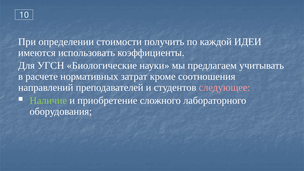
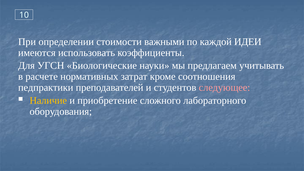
получить: получить -> важными (164, 42)
направлений: направлений -> педпрактики (46, 88)
Наличие colour: light green -> yellow (48, 100)
